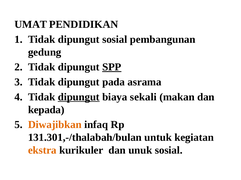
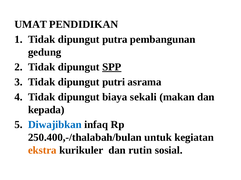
dipungut sosial: sosial -> putra (115, 39)
pada: pada -> putri (114, 82)
dipungut underline: present -> none (79, 97)
Diwajibkan colour: orange -> blue (55, 125)
131.301,-/thalabah/bulan: 131.301,-/thalabah/bulan -> 250.400,-/thalabah/bulan (85, 138)
unuk: unuk -> rutin (140, 151)
